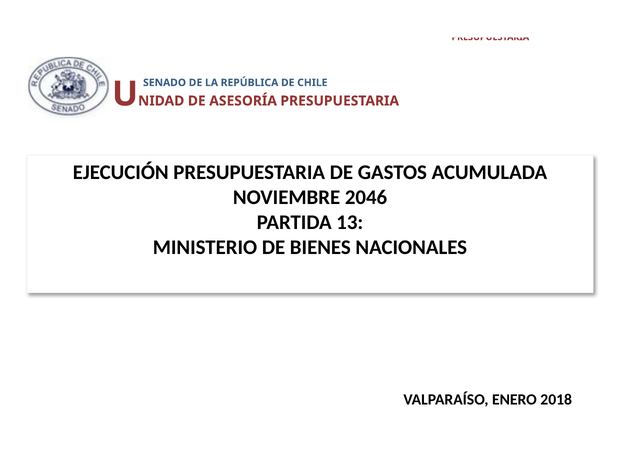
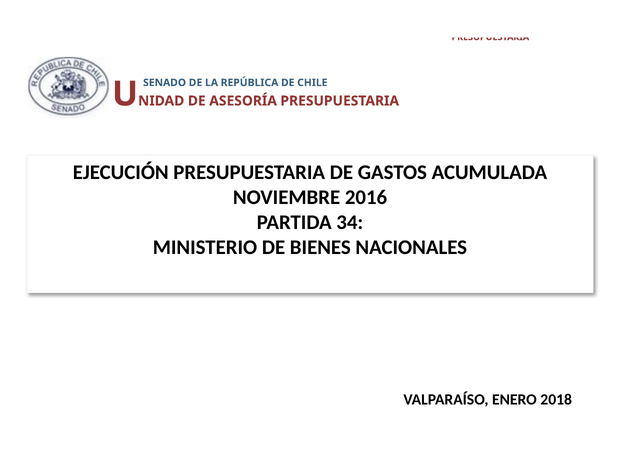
2046: 2046 -> 2016 (366, 198)
13: 13 -> 34 (350, 223)
